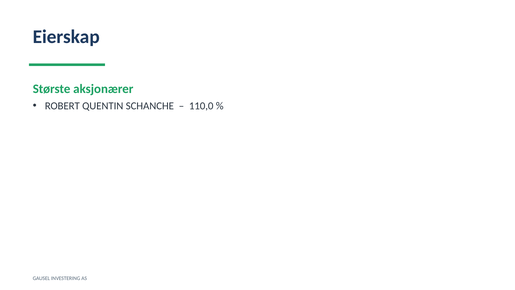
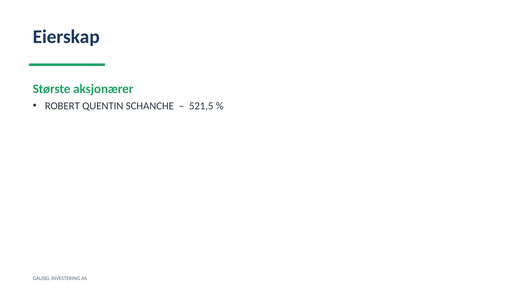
110,0: 110,0 -> 521,5 (201, 106)
